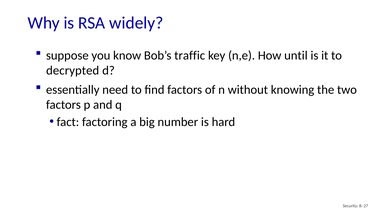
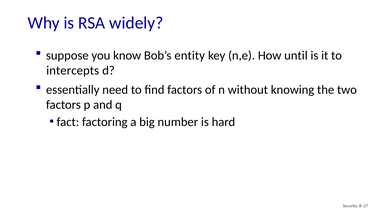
traffic: traffic -> entity (190, 55)
decrypted: decrypted -> intercepts (73, 70)
